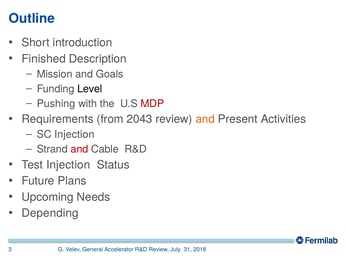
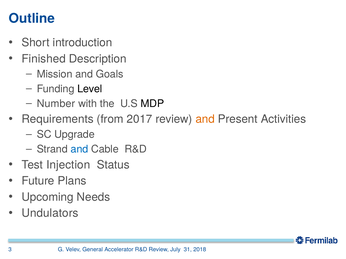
Pushing: Pushing -> Number (56, 104)
MDP colour: red -> black (152, 104)
2043: 2043 -> 2017 (140, 119)
SC Injection: Injection -> Upgrade (75, 135)
and colour: red -> blue (79, 150)
Depending: Depending -> Undulators (50, 214)
